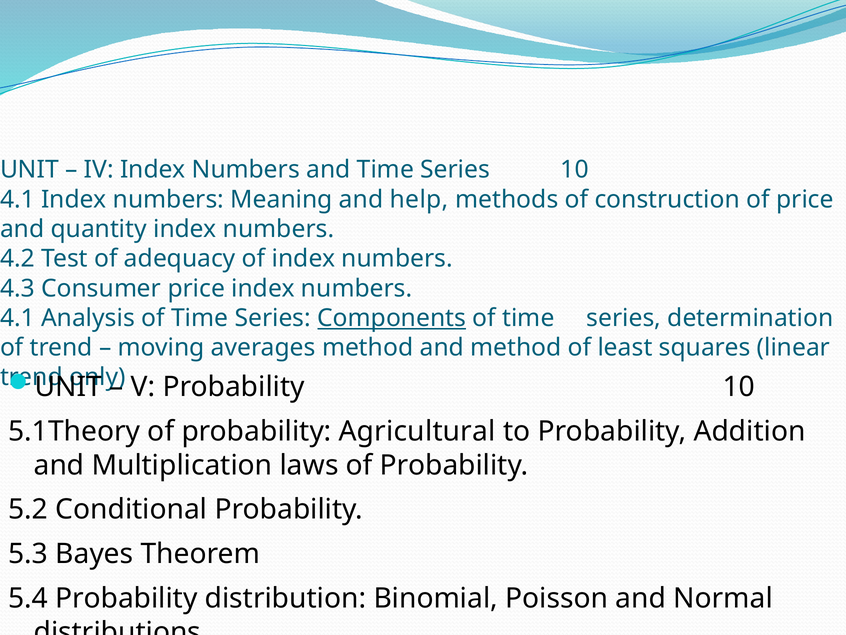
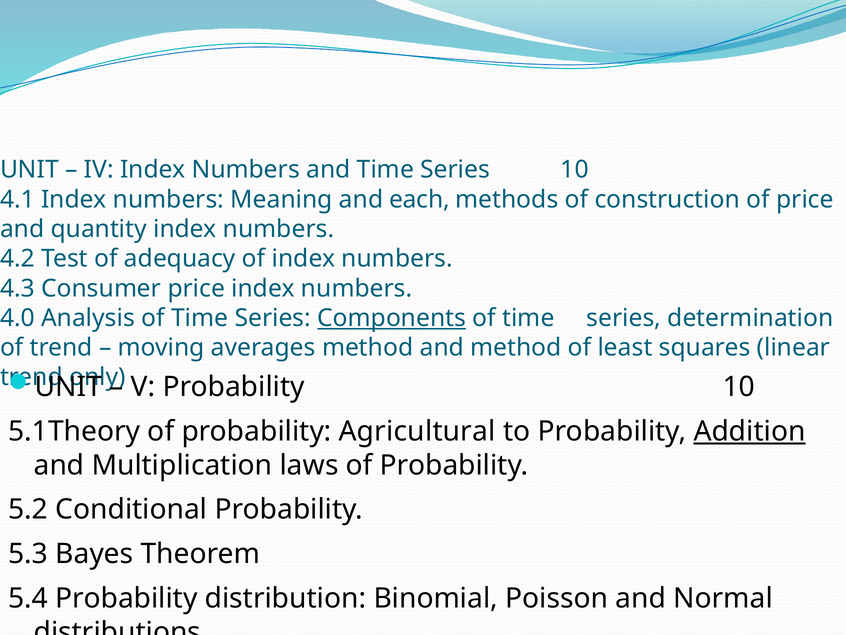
help: help -> each (419, 199)
4.1: 4.1 -> 4.0 (17, 318)
Addition underline: none -> present (750, 431)
